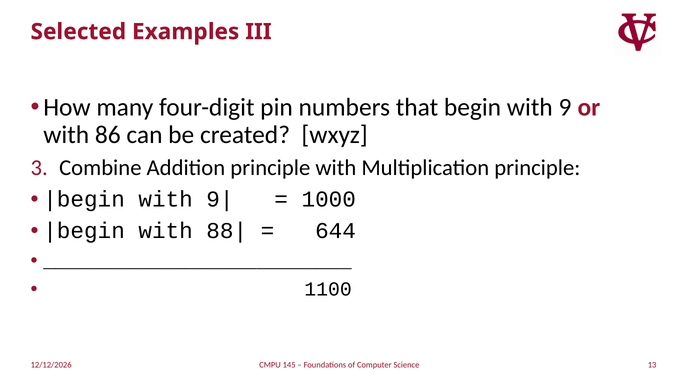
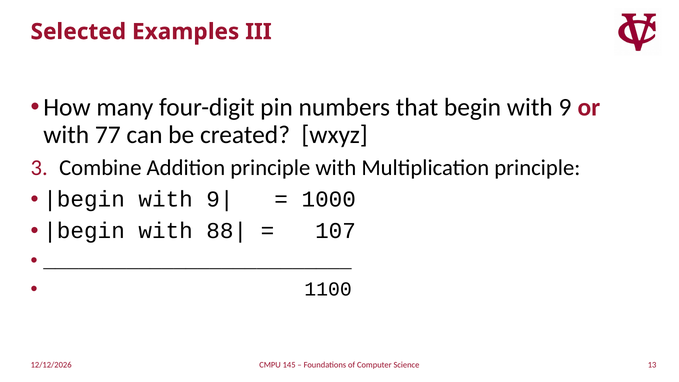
86: 86 -> 77 (108, 135)
644: 644 -> 107 (336, 231)
